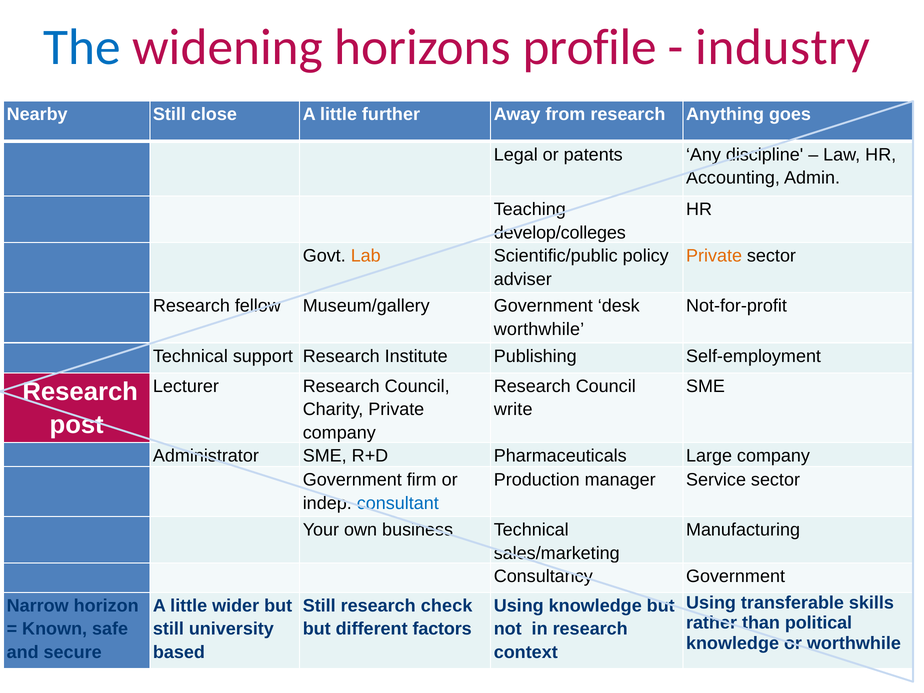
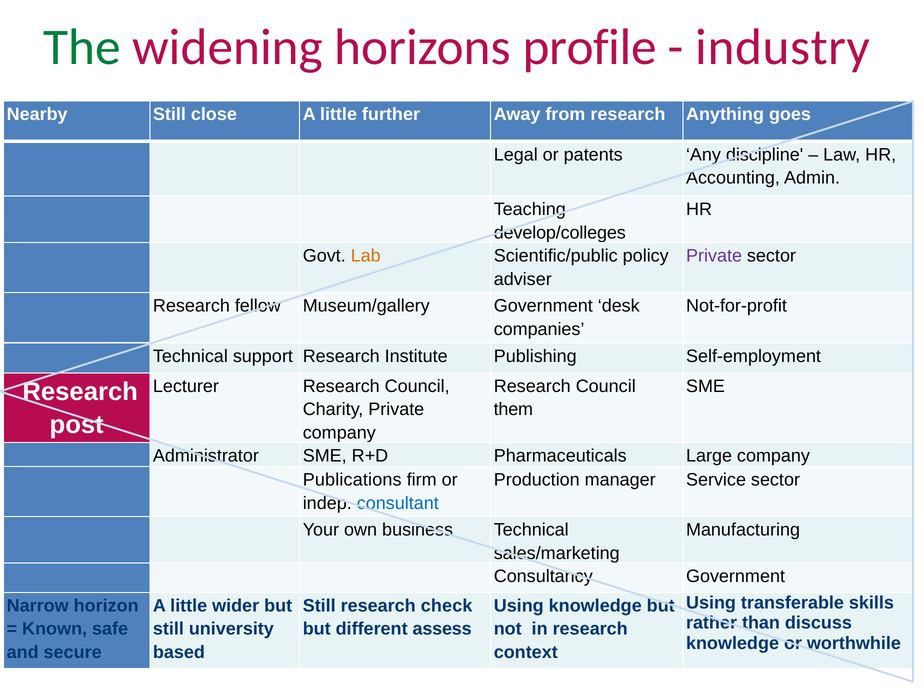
The colour: blue -> green (82, 47)
Private colour: orange -> purple (714, 256)
worthwhile: worthwhile -> companies (539, 329)
write: write -> them (513, 409)
Government: Government -> Publications (352, 480)
political: political -> discuss (818, 623)
factors: factors -> assess (442, 629)
